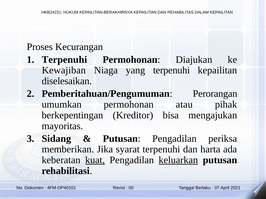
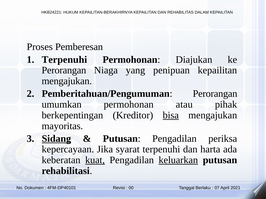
Kecurangan: Kecurangan -> Pemberesan (79, 47)
Kewajiban: Kewajiban -> Perorangan (64, 70)
yang terpenuhi: terpenuhi -> penipuan (171, 70)
diselesaikan: diselesaikan -> mengajukan (67, 81)
bisa underline: none -> present (171, 115)
Sidang underline: none -> present (56, 139)
memberikan: memberikan -> kepercayaan (68, 150)
